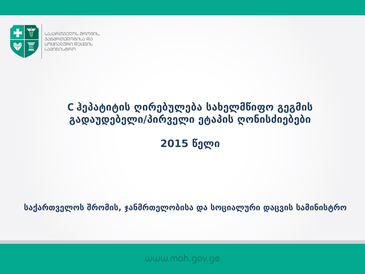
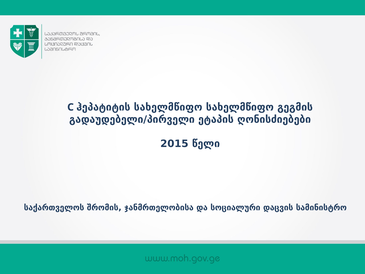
ჰეპატიტის ღირებულება: ღირებულება -> სახელმწიფო (168, 107)
